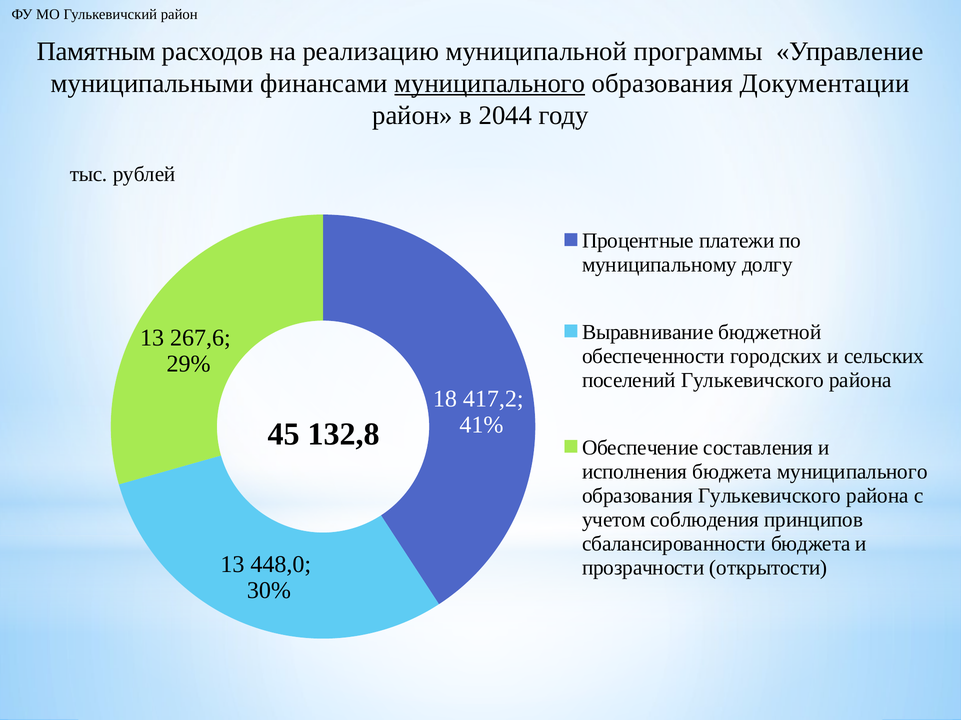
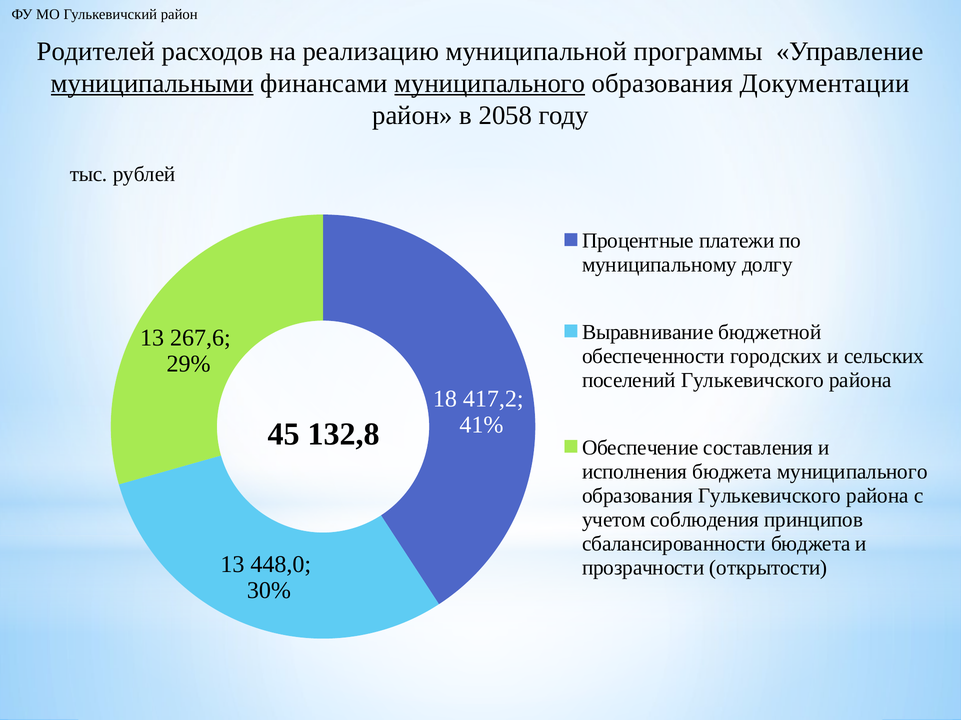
Памятным: Памятным -> Родителей (96, 51)
муниципальными underline: none -> present (152, 83)
2044: 2044 -> 2058 (505, 115)
